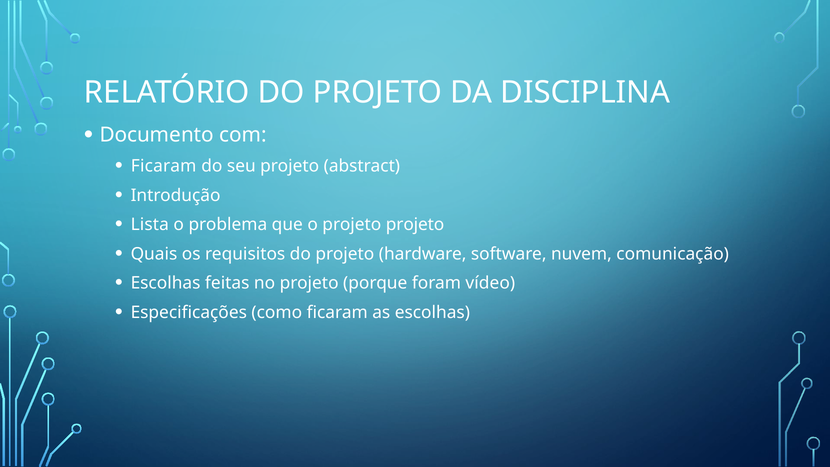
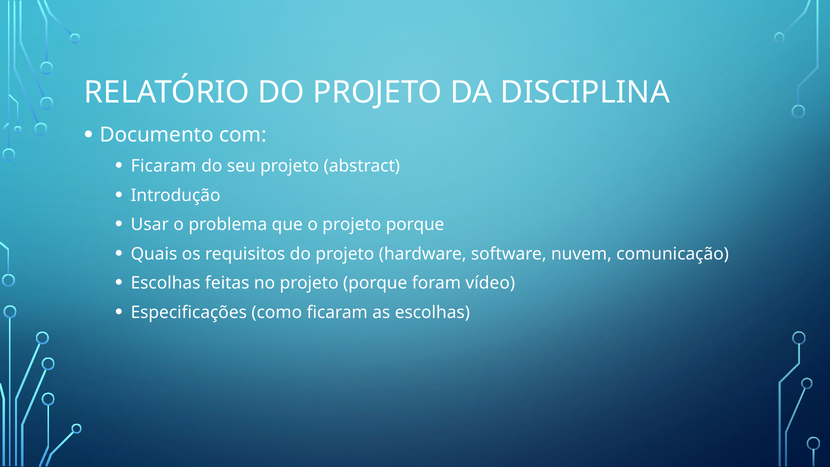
Lista: Lista -> Usar (150, 225)
o projeto projeto: projeto -> porque (415, 225)
